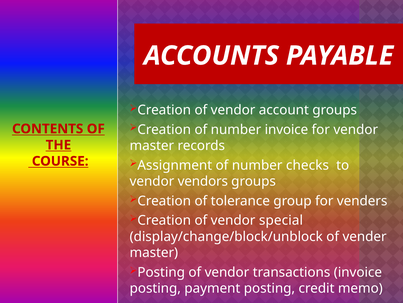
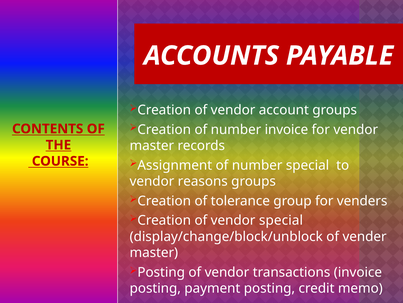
number checks: checks -> special (308, 165)
vendors: vendors -> reasons (203, 181)
